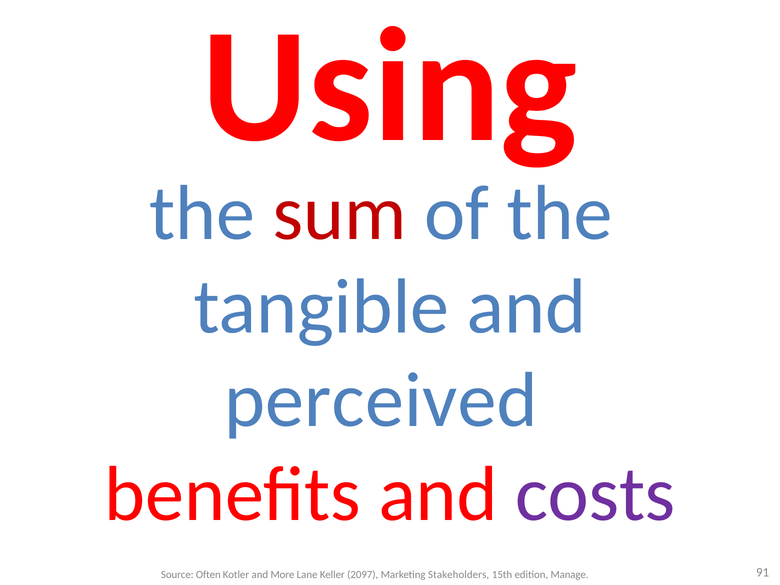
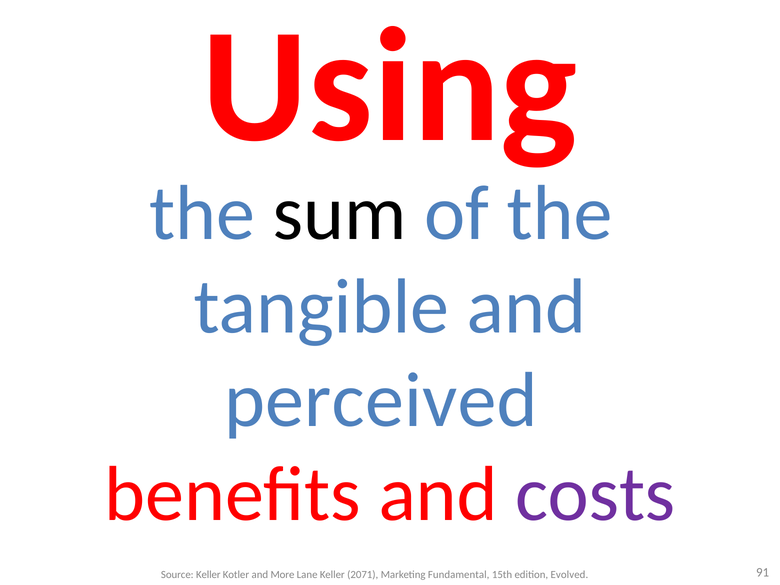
sum colour: red -> black (340, 214)
Source Often: Often -> Keller (208, 575)
2097: 2097 -> 2071 (363, 575)
Stakeholders: Stakeholders -> Fundamental (459, 575)
Manage: Manage -> Evolved (569, 575)
